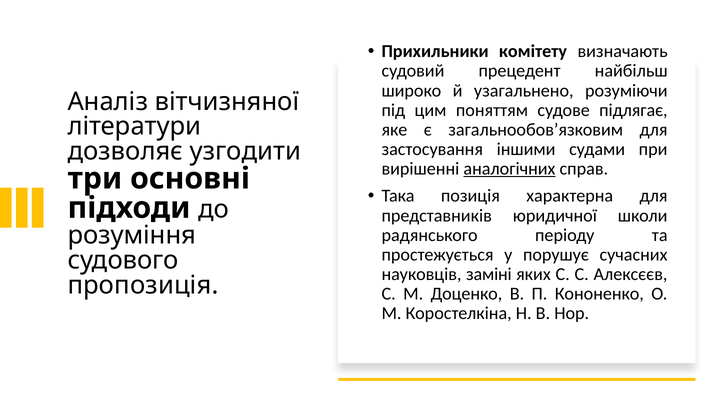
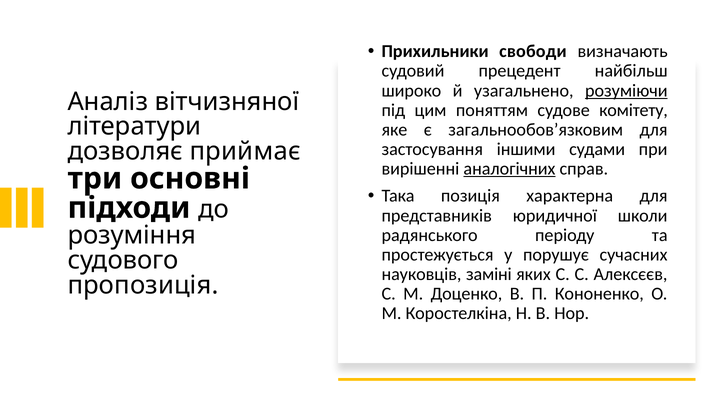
комітету: комітету -> свободи (533, 51)
розуміючи underline: none -> present (626, 90)
підлягає: підлягає -> комітету (633, 110)
узгодити: узгодити -> приймає (245, 151)
